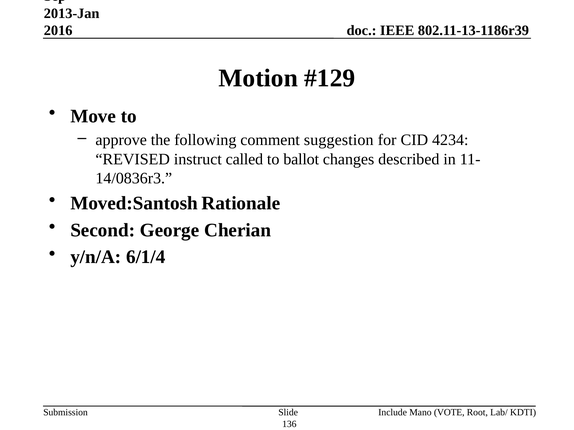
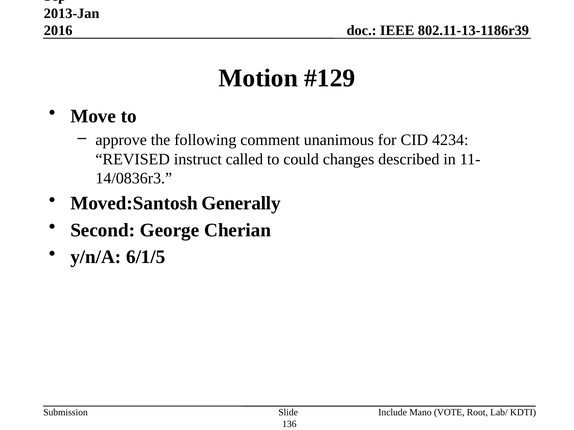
suggestion: suggestion -> unanimous (339, 140)
ballot: ballot -> could (301, 159)
Rationale: Rationale -> Generally (241, 204)
6/1/4: 6/1/4 -> 6/1/5 (146, 257)
